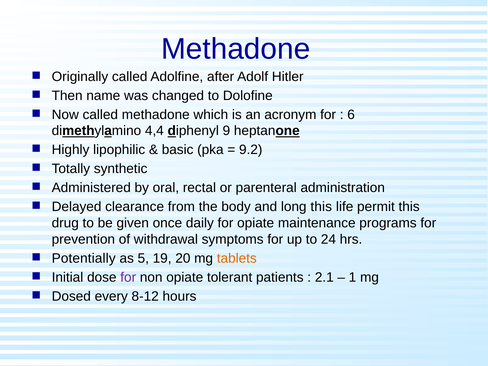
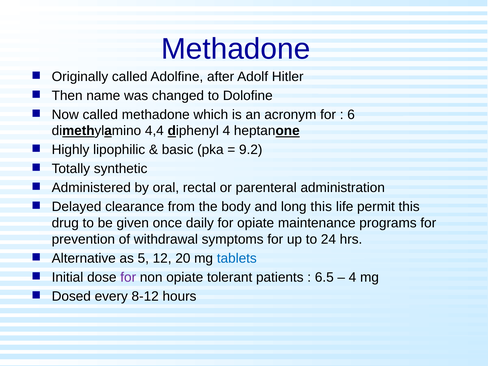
diphenyl 9: 9 -> 4 (226, 131)
Potentially: Potentially -> Alternative (84, 258)
19: 19 -> 12 (162, 258)
tablets colour: orange -> blue (237, 258)
2.1: 2.1 -> 6.5 (324, 277)
1: 1 -> 4 (353, 277)
